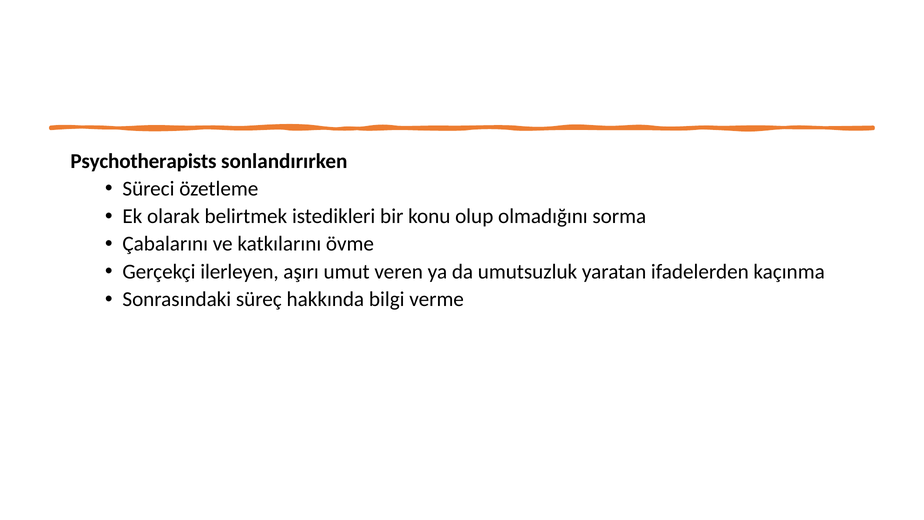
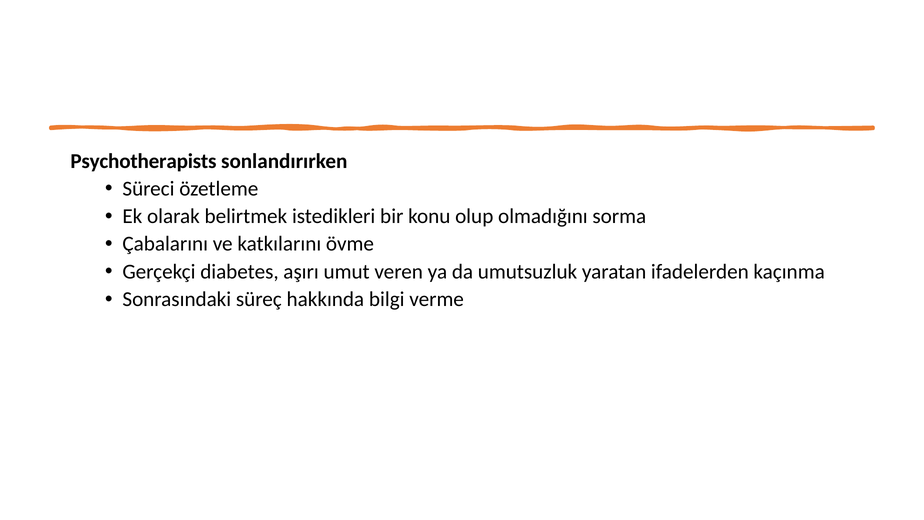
ilerleyen: ilerleyen -> diabetes (239, 272)
